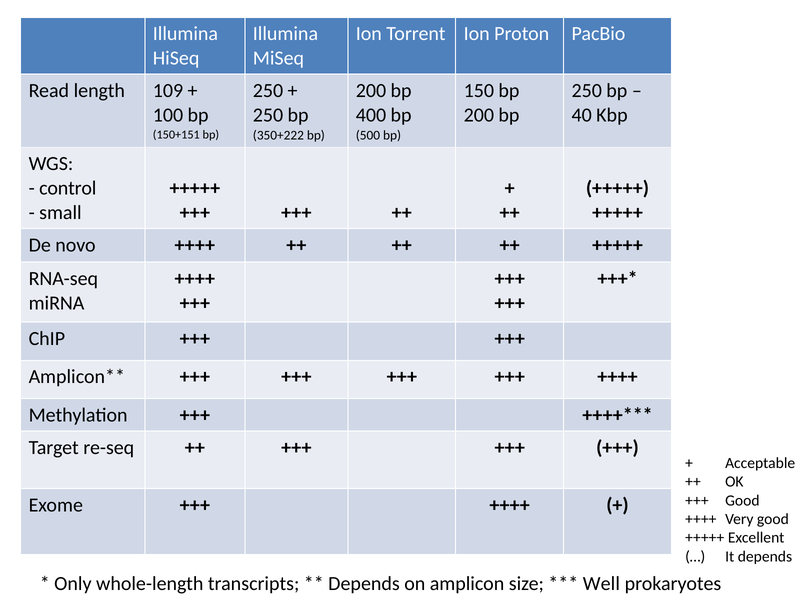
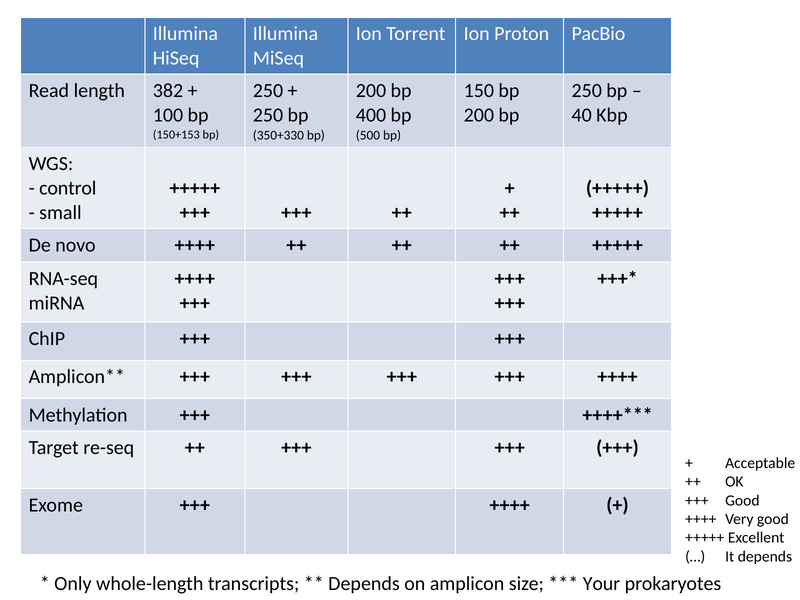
109: 109 -> 382 (168, 91)
150+151: 150+151 -> 150+153 (176, 135)
350+222: 350+222 -> 350+330 (278, 135)
Well: Well -> Your (601, 584)
